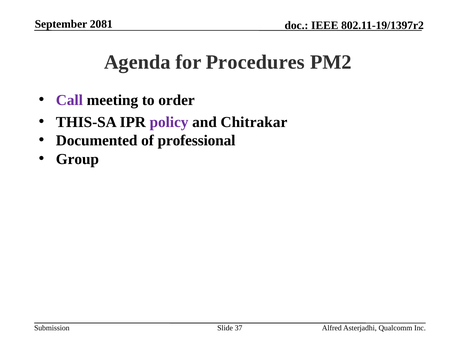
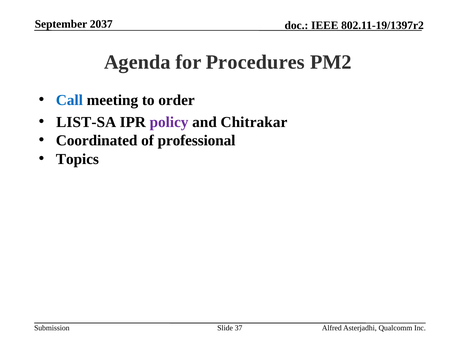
2081: 2081 -> 2037 (101, 24)
Call colour: purple -> blue (69, 100)
THIS-SA: THIS-SA -> LIST-SA (86, 122)
Documented: Documented -> Coordinated (97, 141)
Group: Group -> Topics (77, 159)
